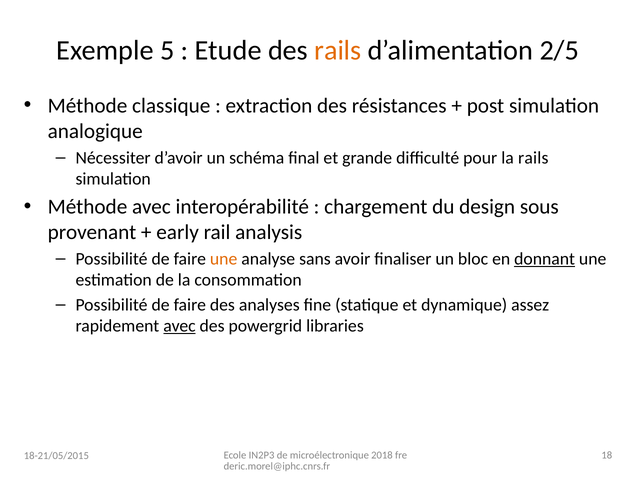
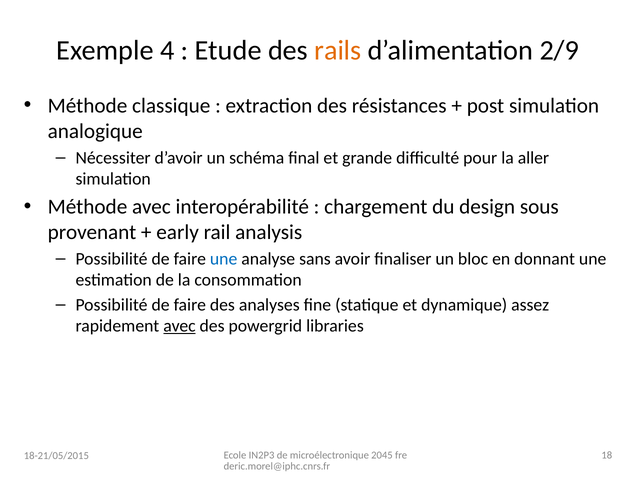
5: 5 -> 4 (167, 51)
2/5: 2/5 -> 2/9 (559, 51)
la rails: rails -> aller (533, 158)
une colour: orange -> blue (224, 259)
donnant underline: present -> none (545, 259)
2018: 2018 -> 2045 (382, 455)
